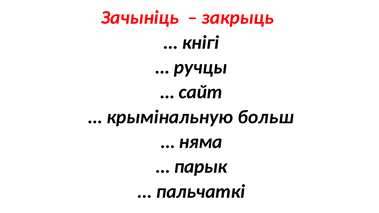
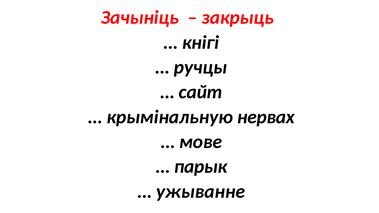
больш: больш -> нервах (266, 117)
няма: няма -> мове (201, 142)
пальчаткі: пальчаткі -> ужыванне (201, 192)
